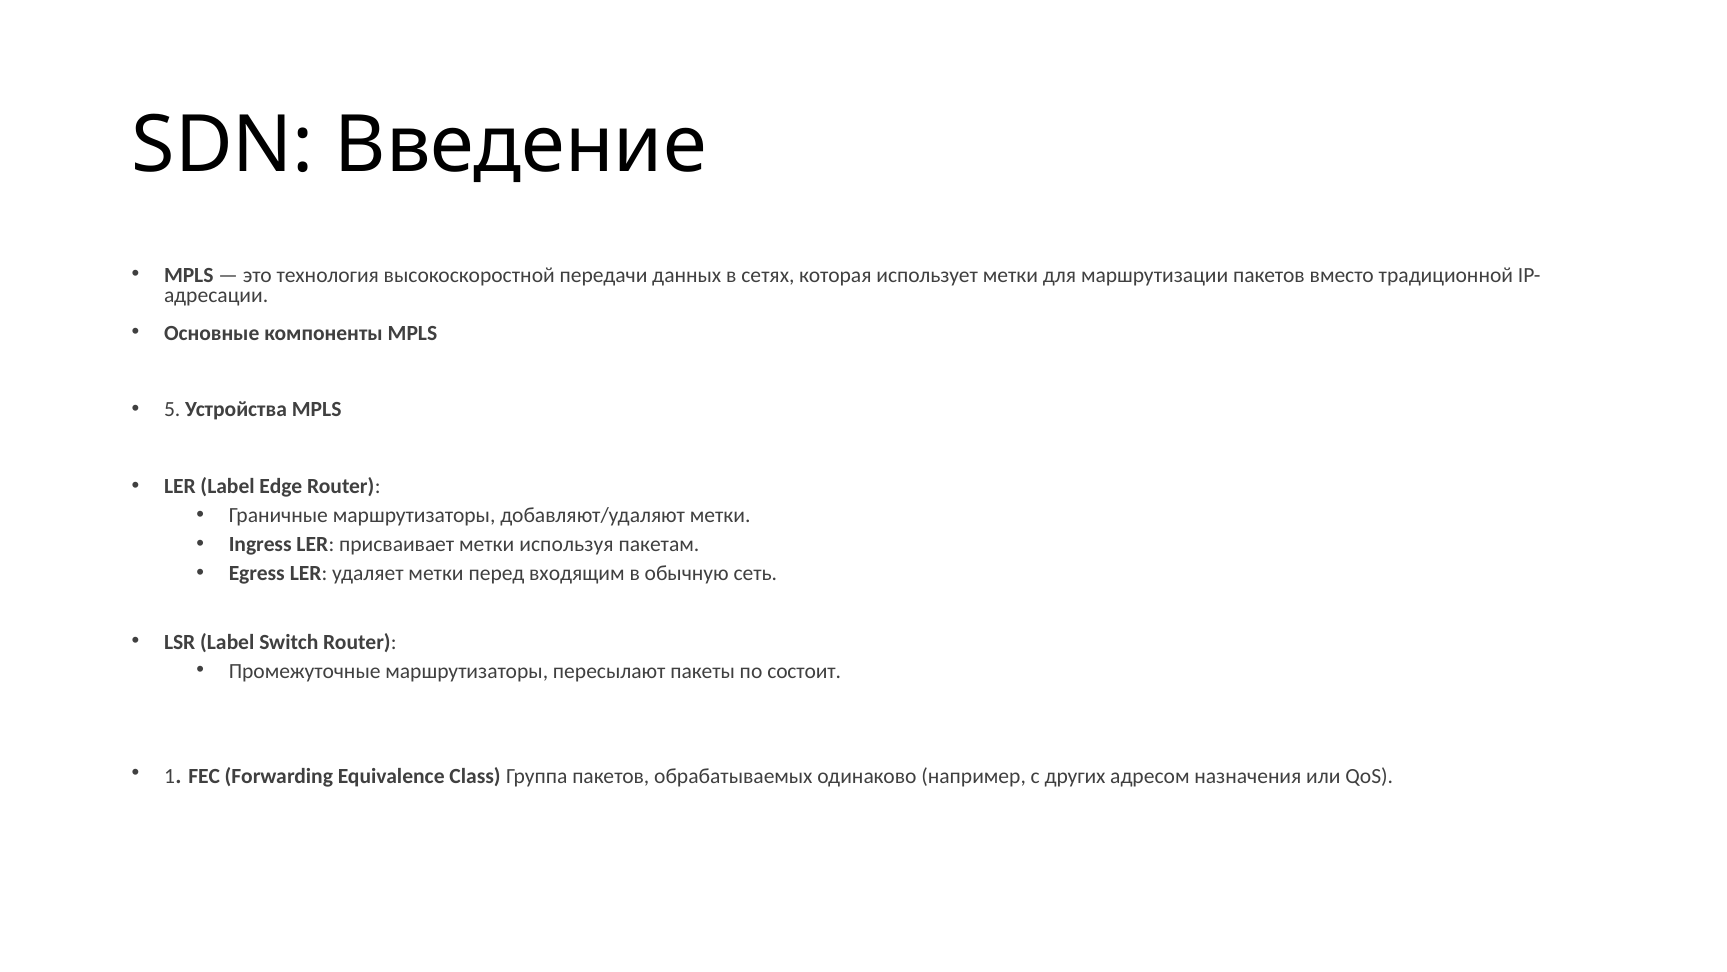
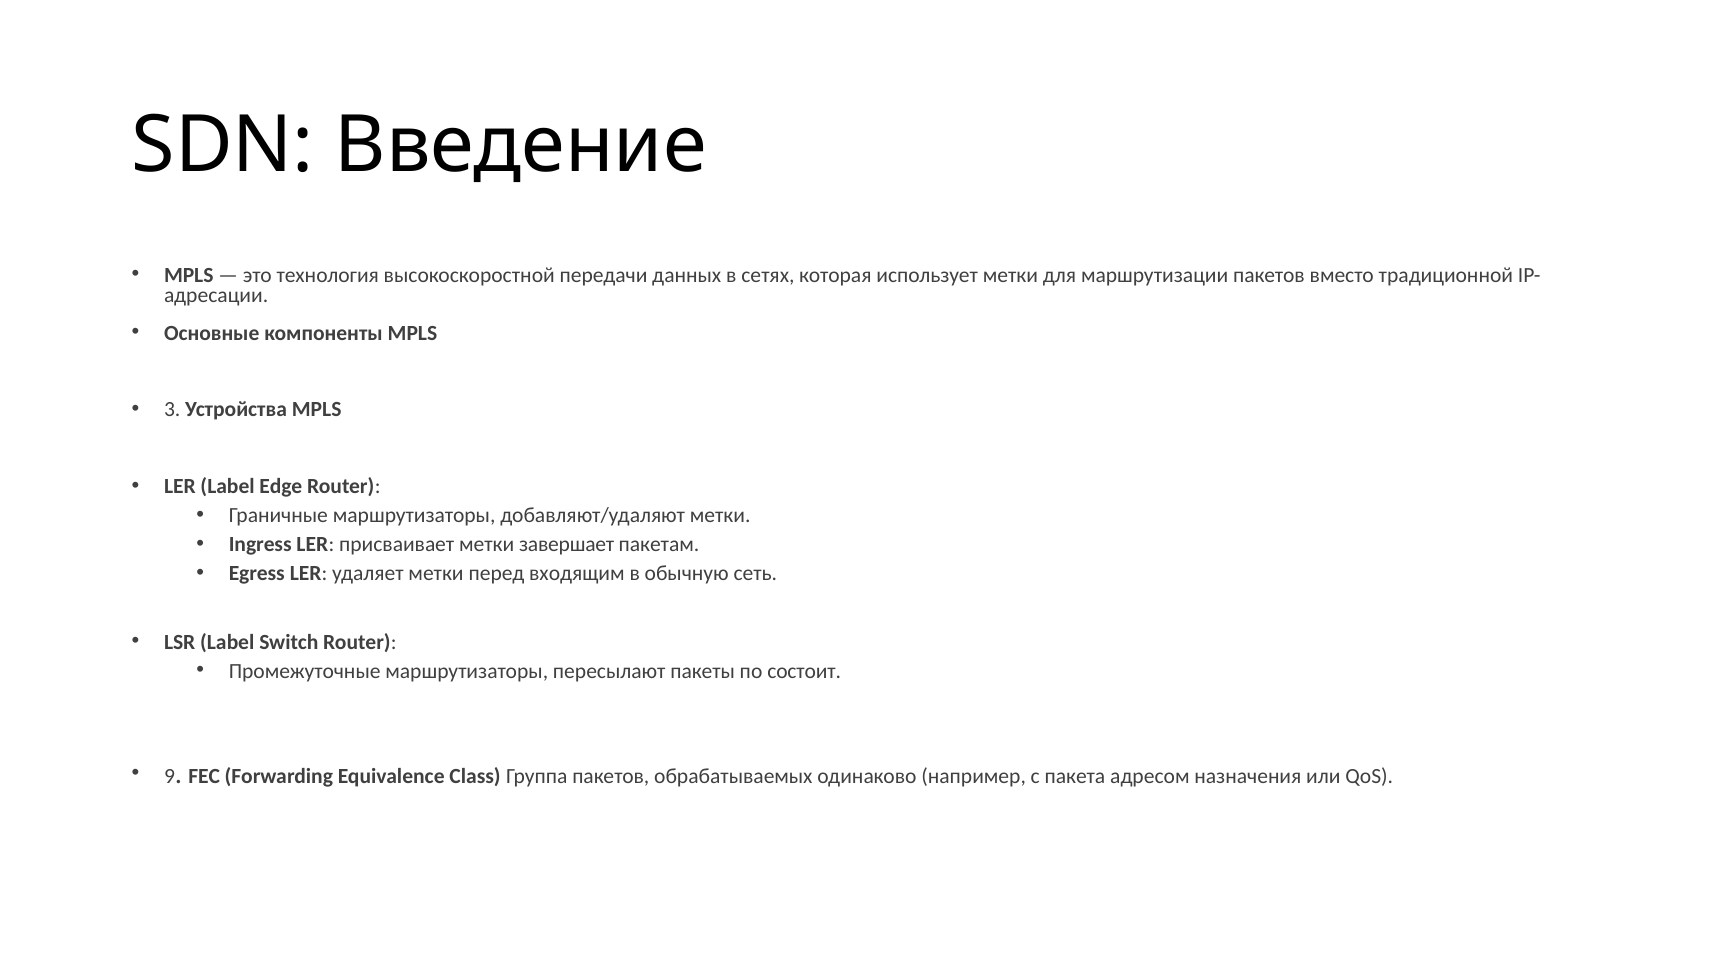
5: 5 -> 3 (172, 409)
используя: используя -> завершает (567, 544)
1: 1 -> 9 (170, 776)
других: других -> пакета (1075, 776)
